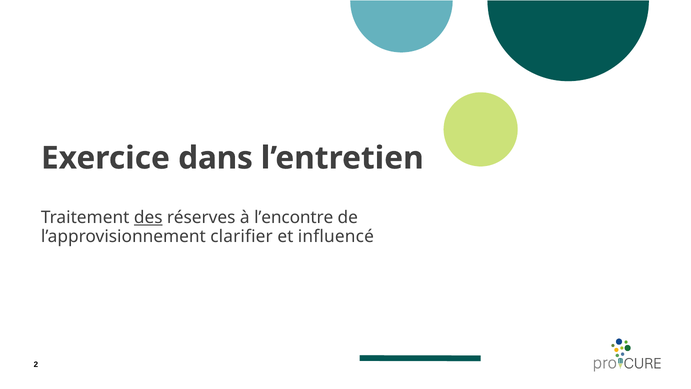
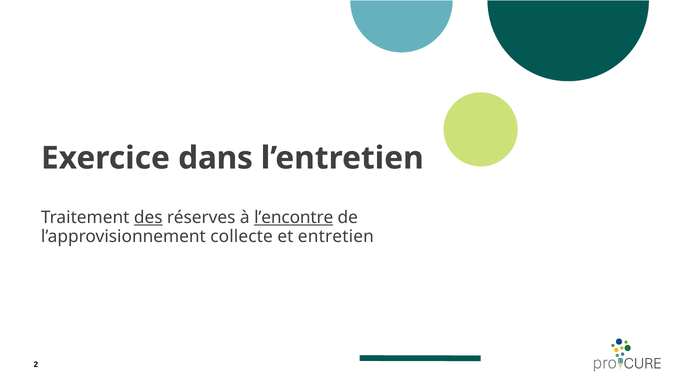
l’encontre underline: none -> present (294, 218)
clarifier: clarifier -> collecte (242, 236)
influencé: influencé -> entretien (336, 236)
